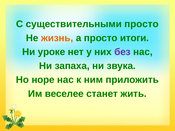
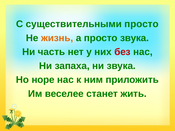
просто итоги: итоги -> звука (135, 38)
уроке: уроке -> часть (51, 52)
без colour: purple -> red (122, 52)
